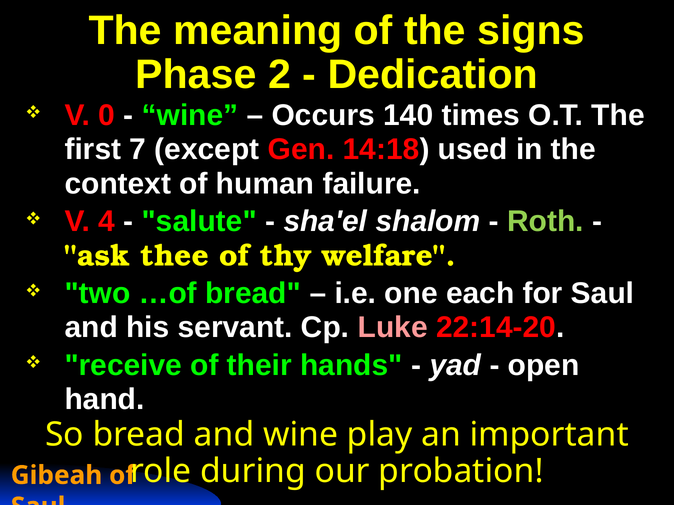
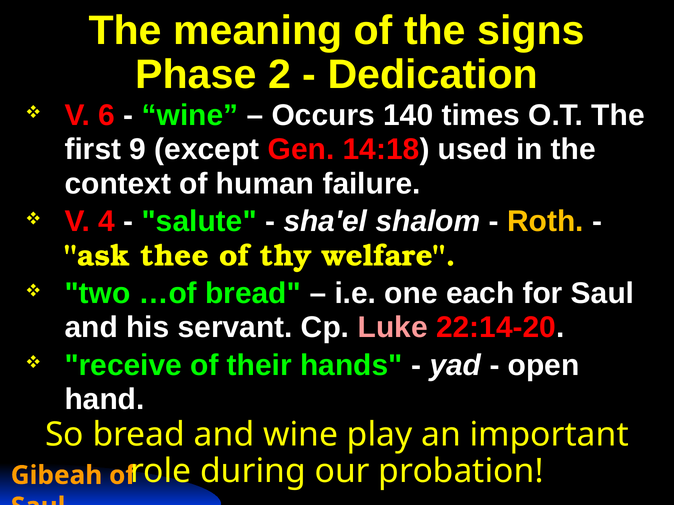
0: 0 -> 6 (107, 116)
7: 7 -> 9 (138, 150)
Roth colour: light green -> yellow (546, 222)
